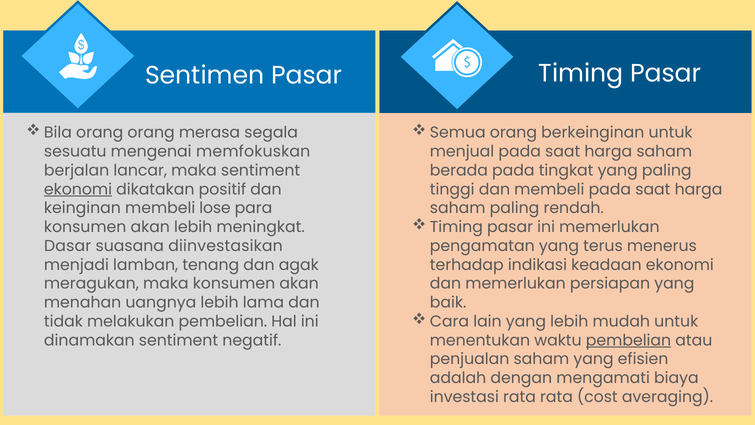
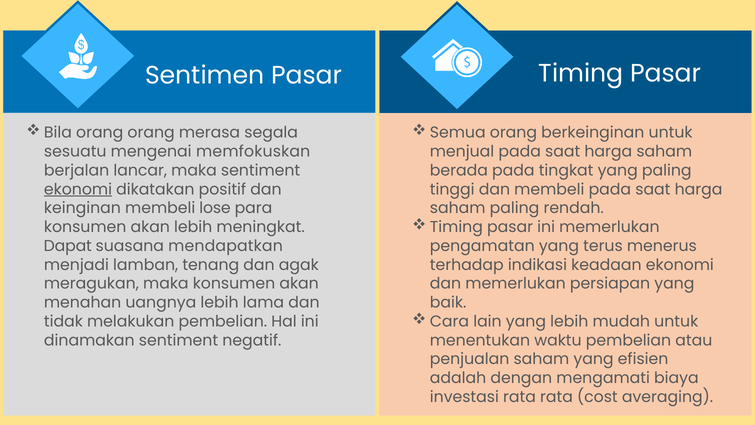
Dasar: Dasar -> Dapat (68, 246)
diinvestasikan: diinvestasikan -> mendapatkan (226, 246)
pembelian underline: present -> none (629, 340)
